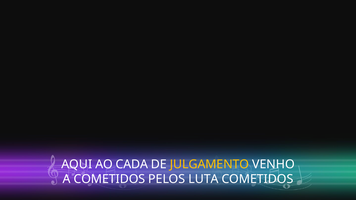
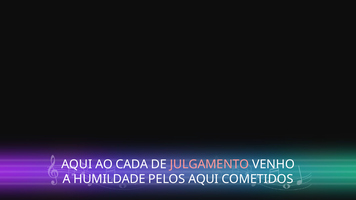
JULGAMENTO colour: yellow -> pink (209, 165)
A COMETIDOS: COMETIDOS -> HUMILDADE (109, 179)
PELOS LUTA: LUTA -> AQUI (203, 179)
